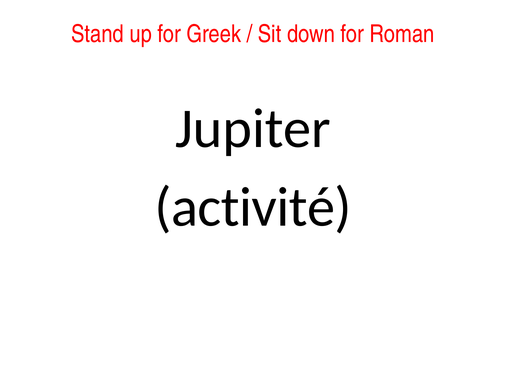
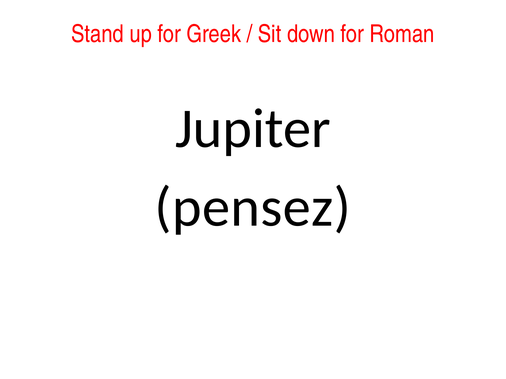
activité: activité -> pensez (253, 208)
